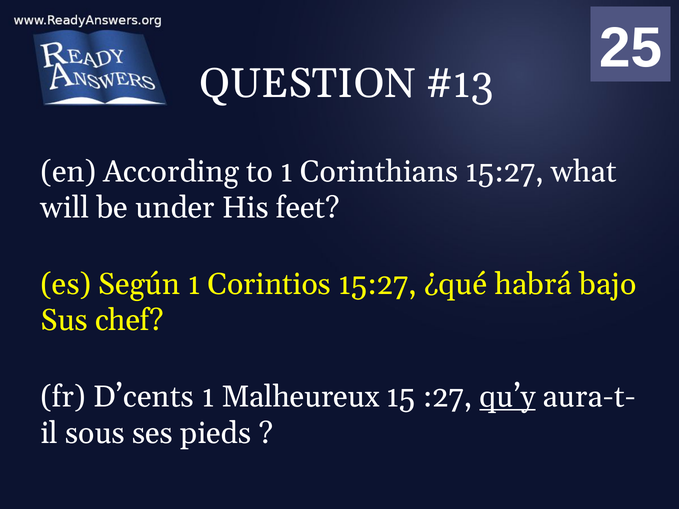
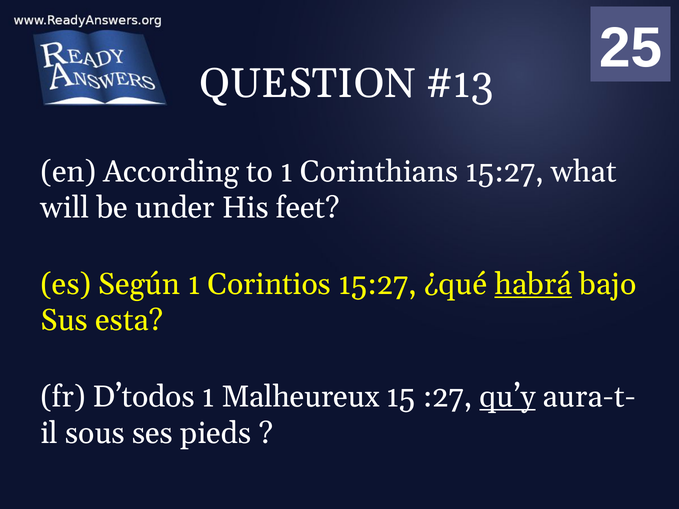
habrá underline: none -> present (533, 284)
chef: chef -> esta (129, 321)
D’cents: D’cents -> D’todos (144, 397)
